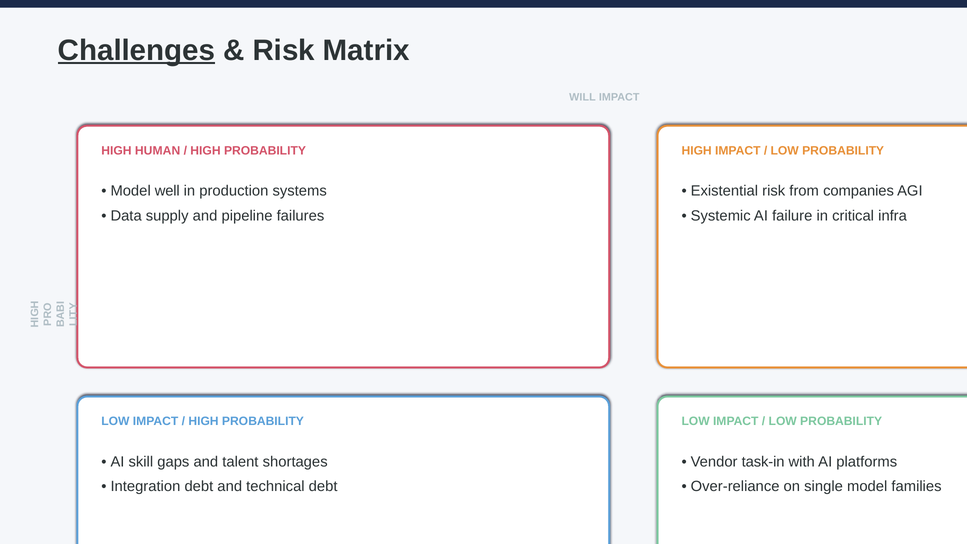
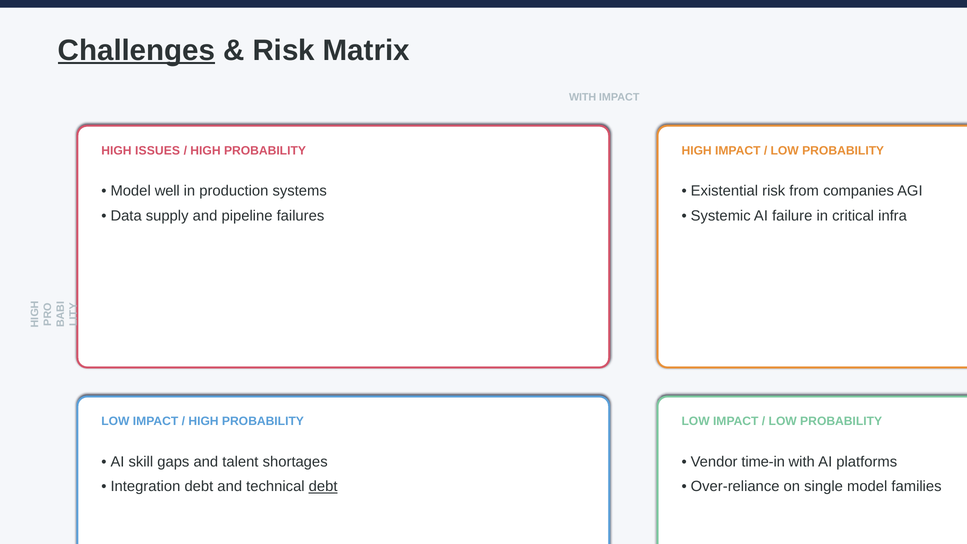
WILL: WILL -> WITH (583, 97)
HUMAN: HUMAN -> ISSUES (158, 151)
task-in: task-in -> time-in (763, 462)
debt underline: none -> present (323, 487)
